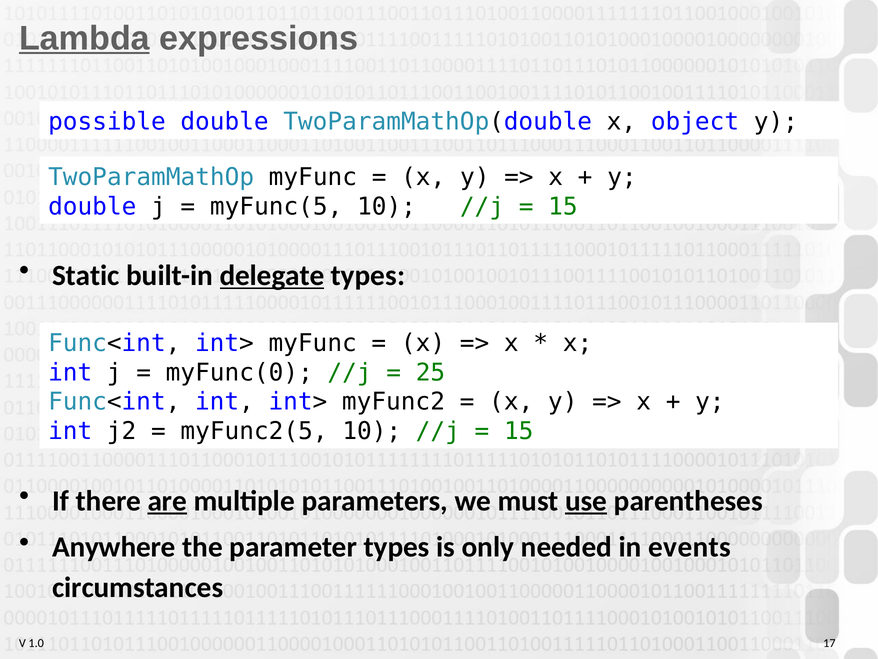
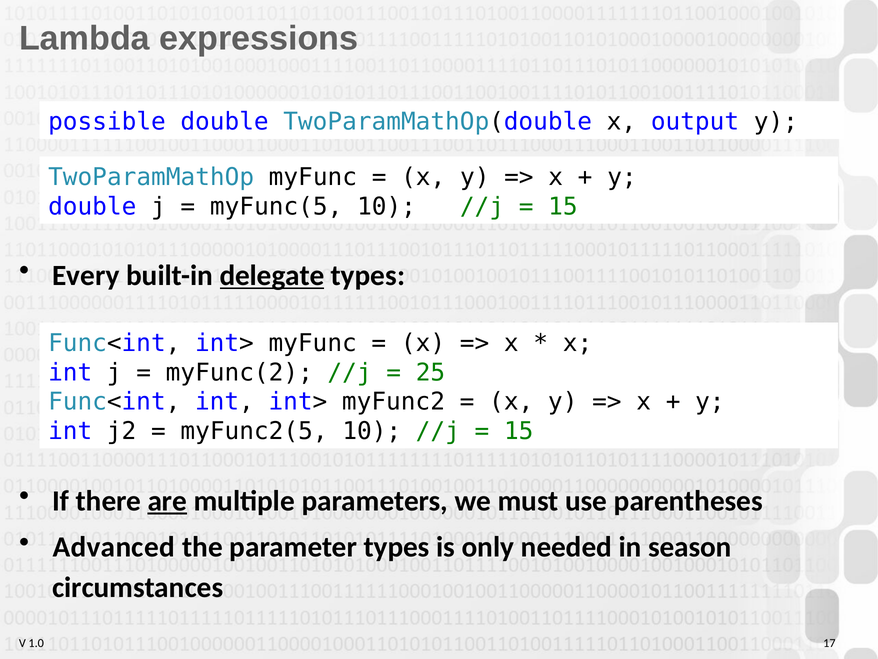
Lambda underline: present -> none (84, 38)
object: object -> output (695, 122)
Static: Static -> Every (86, 275)
myFunc(0: myFunc(0 -> myFunc(2 (239, 372)
use underline: present -> none (586, 501)
Anywhere: Anywhere -> Advanced (114, 547)
events: events -> season (690, 547)
